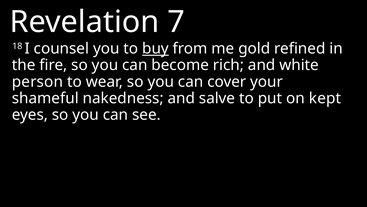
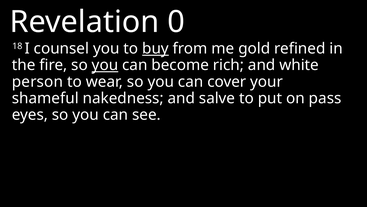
7: 7 -> 0 (176, 22)
you underline: none -> present (105, 65)
kept: kept -> pass (325, 98)
